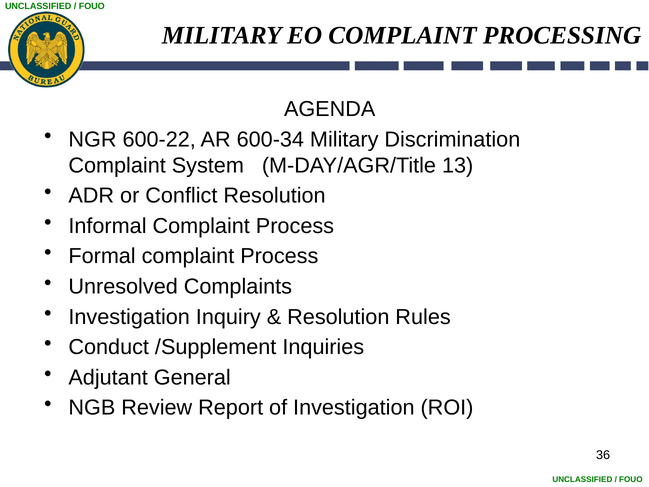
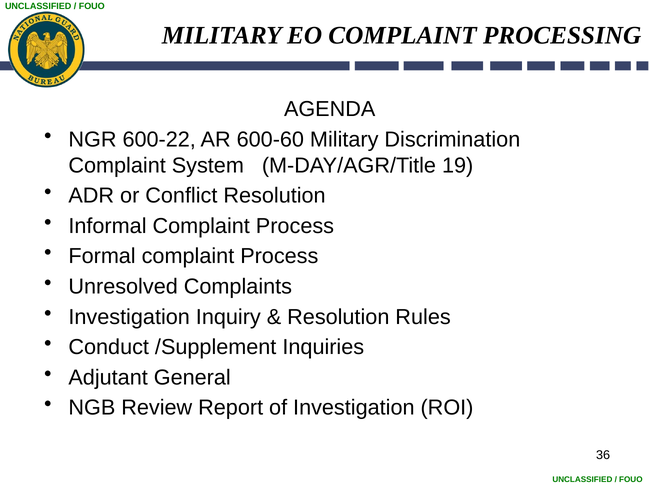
600-34: 600-34 -> 600-60 (270, 139)
13: 13 -> 19 (458, 165)
